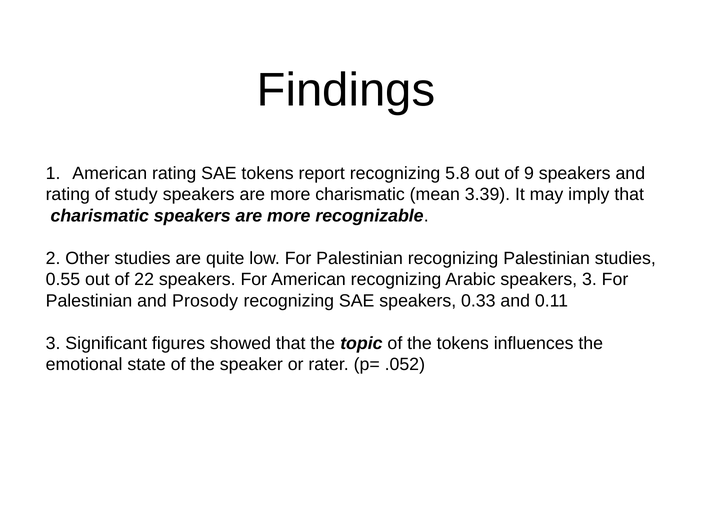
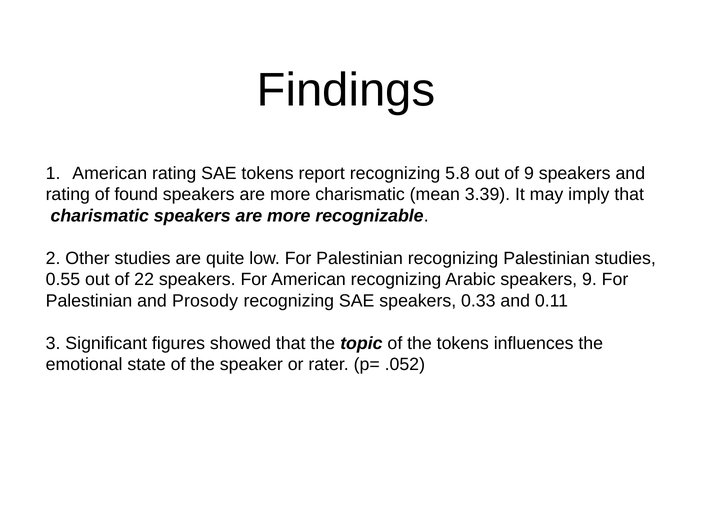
study: study -> found (136, 195)
speakers 3: 3 -> 9 (589, 280)
